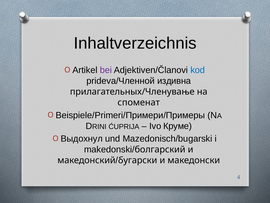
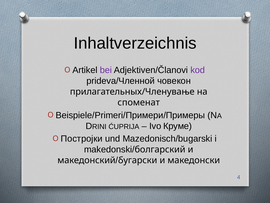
kod colour: blue -> purple (198, 70)
издивна: издивна -> човекон (174, 81)
Выдохнул: Выдохнул -> Постројки (82, 138)
